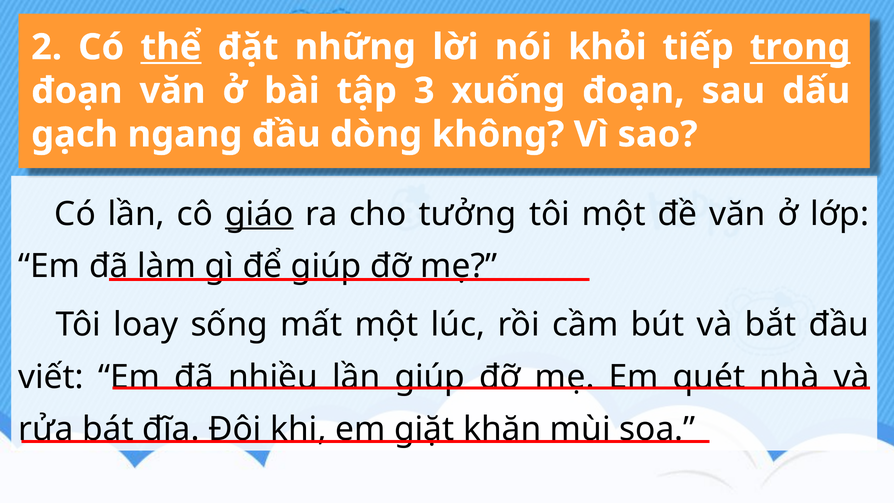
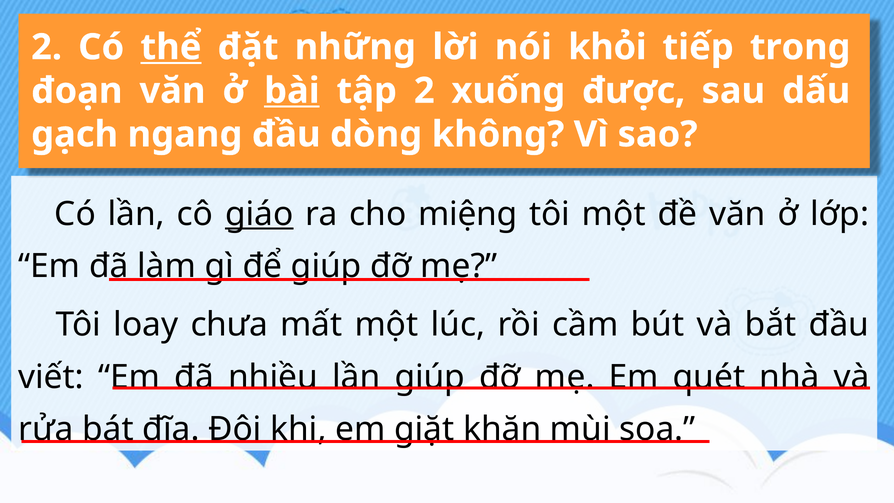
trong underline: present -> none (800, 47)
bài underline: none -> present (292, 91)
tập 3: 3 -> 2 (424, 91)
xuống đoạn: đoạn -> được (634, 91)
tưởng: tưởng -> miệng (468, 214)
sống: sống -> chưa (229, 325)
